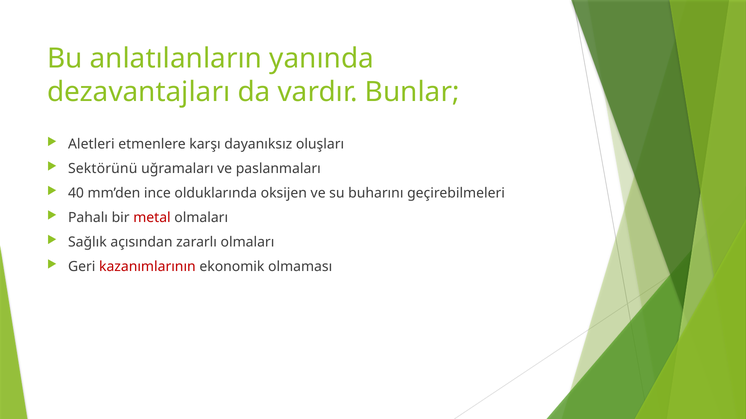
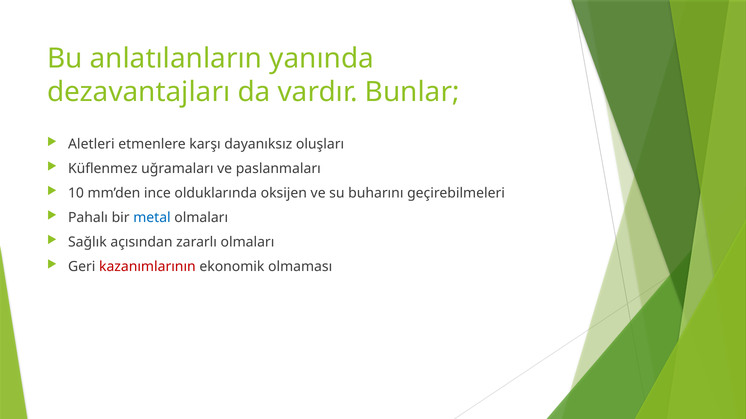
Sektörünü: Sektörünü -> Küflenmez (103, 169)
40: 40 -> 10 (76, 193)
metal colour: red -> blue (152, 218)
